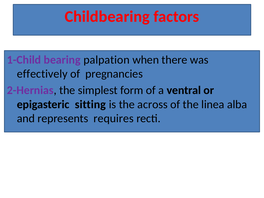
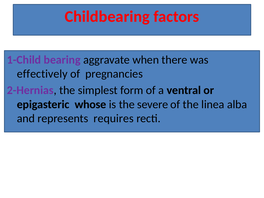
palpation: palpation -> aggravate (107, 60)
sitting: sitting -> whose (90, 104)
across: across -> severe (153, 104)
